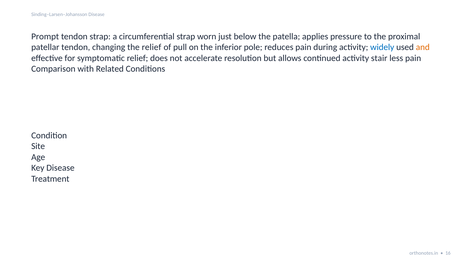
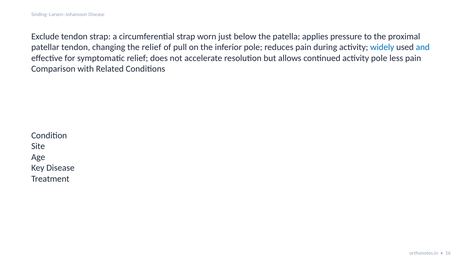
Prompt: Prompt -> Exclude (45, 36)
and colour: orange -> blue (423, 47)
activity stair: stair -> pole (379, 58)
